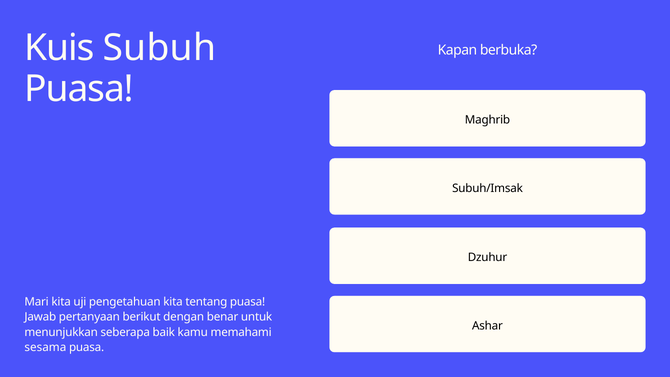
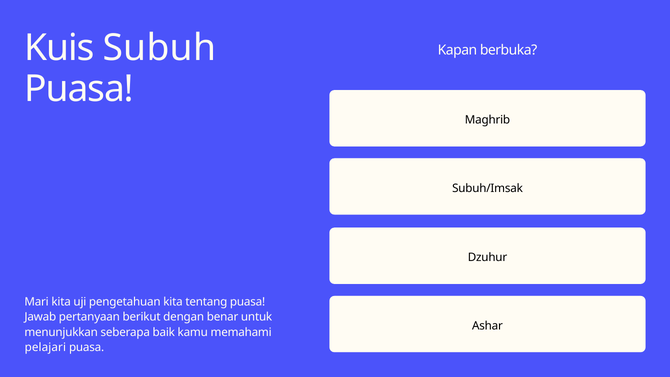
sesama: sesama -> pelajari (45, 347)
